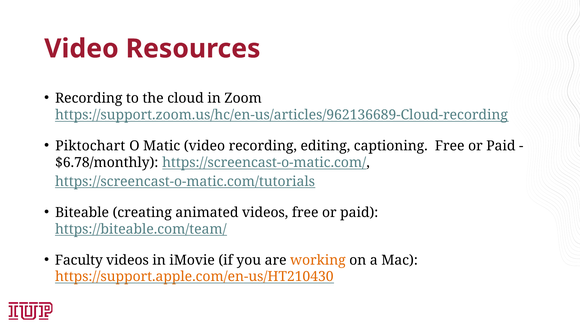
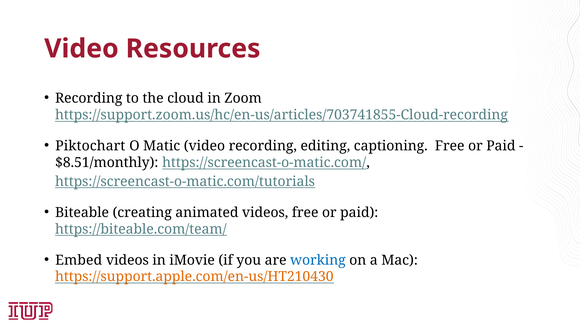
https://support.zoom.us/hc/en-us/articles/962136689-Cloud-recording: https://support.zoom.us/hc/en-us/articles/962136689-Cloud-recording -> https://support.zoom.us/hc/en-us/articles/703741855-Cloud-recording (281, 115)
$6.78/monthly: $6.78/monthly -> $8.51/monthly (107, 163)
Faculty: Faculty -> Embed (79, 260)
working colour: orange -> blue (318, 260)
